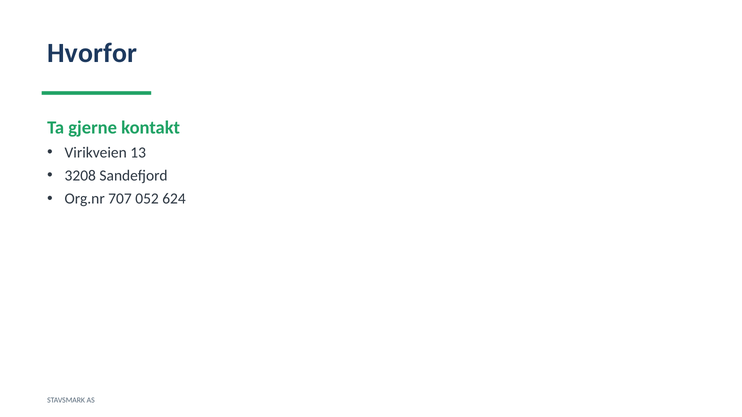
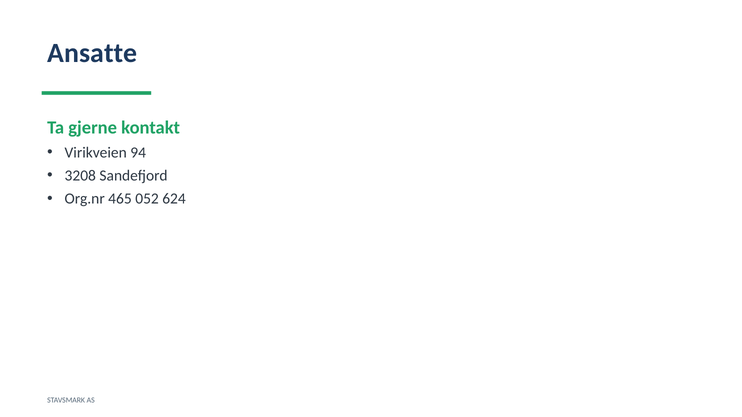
Hvorfor: Hvorfor -> Ansatte (92, 53)
13: 13 -> 94 (138, 153)
707: 707 -> 465 (120, 199)
